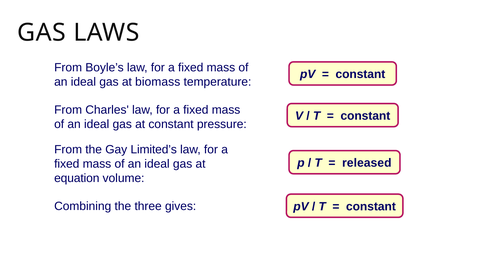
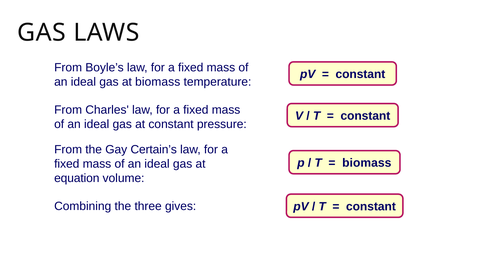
Limited’s: Limited’s -> Certain’s (154, 149)
released: released -> biomass (367, 163)
